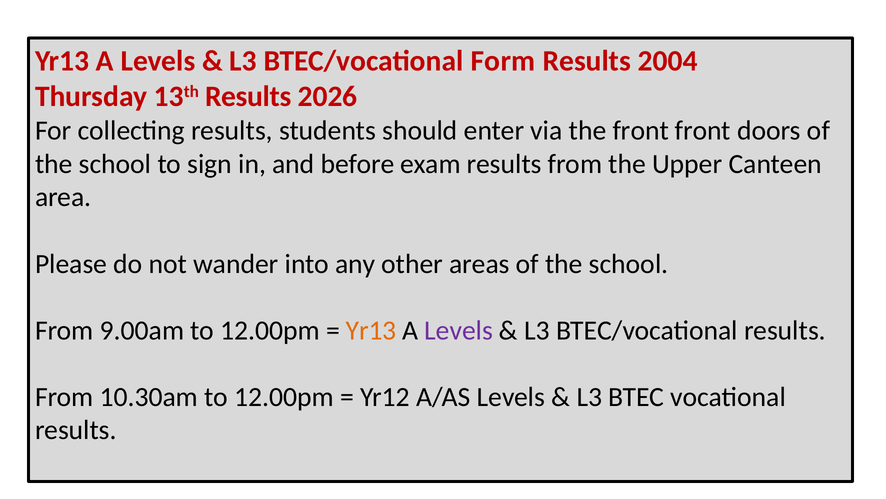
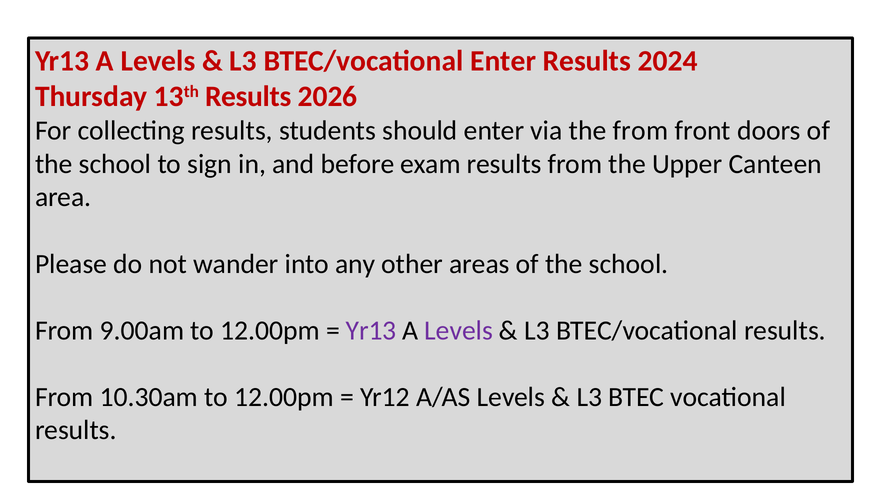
BTEC/vocational Form: Form -> Enter (503, 61)
2004: 2004 -> 2024 (668, 61)
the front: front -> from (640, 131)
Yr13 colour: orange -> purple (371, 330)
